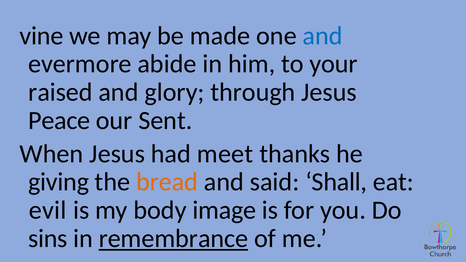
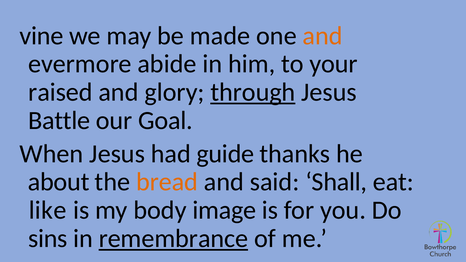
and colour: blue -> orange (323, 36)
through underline: none -> present (253, 92)
Peace: Peace -> Battle (59, 121)
Sent: Sent -> Goal (165, 121)
meet: meet -> guide (225, 154)
giving: giving -> about (59, 182)
evil: evil -> like (48, 210)
